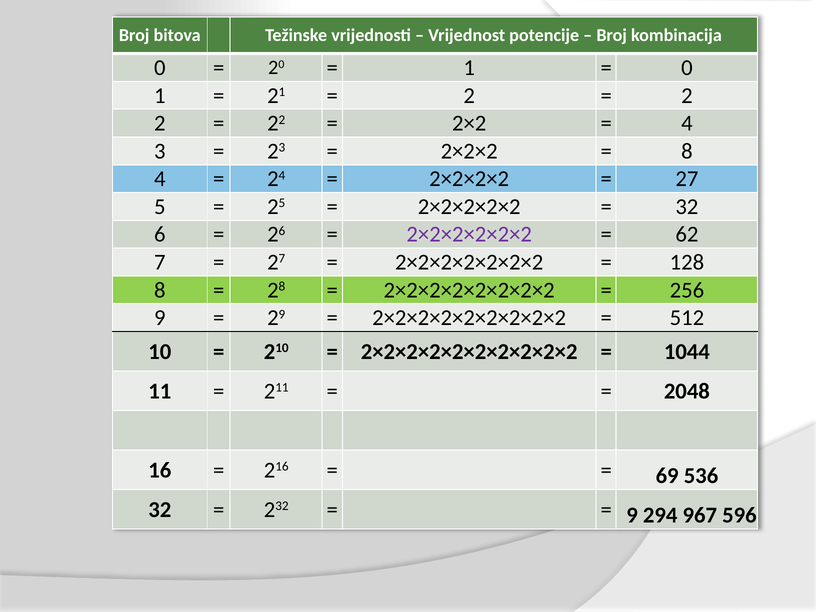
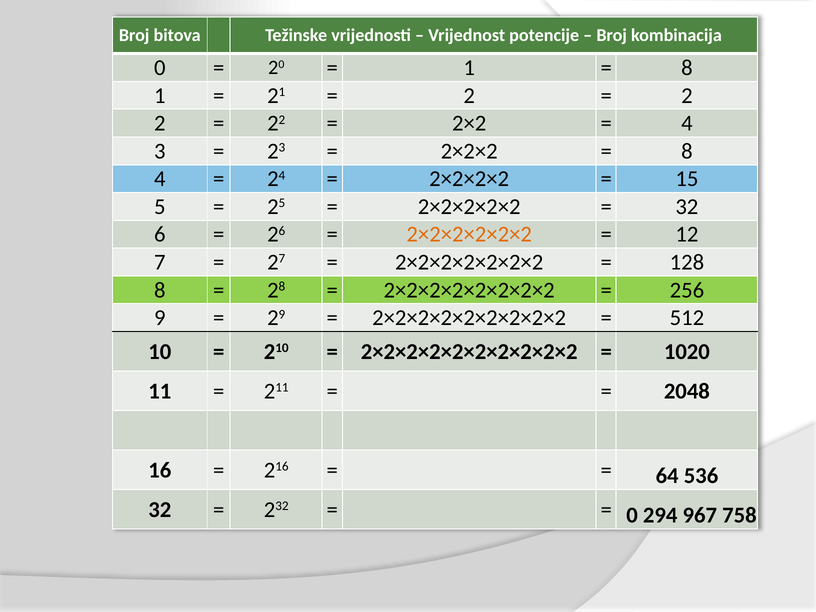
0: 0 -> 8 (687, 68)
27: 27 -> 15 (687, 179)
2×2×2×2×2×2 colour: purple -> orange (469, 234)
62: 62 -> 12 (687, 234)
1044: 1044 -> 1020 (687, 352)
69: 69 -> 64 (667, 476)
9: 9 -> 0 (632, 515)
596: 596 -> 758 (739, 515)
